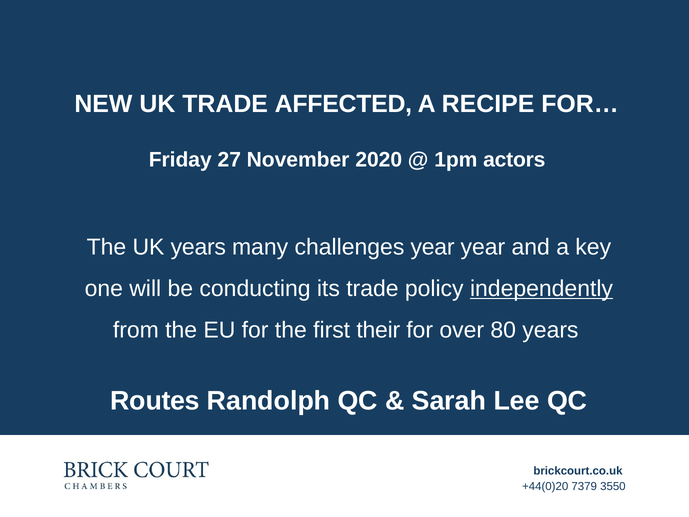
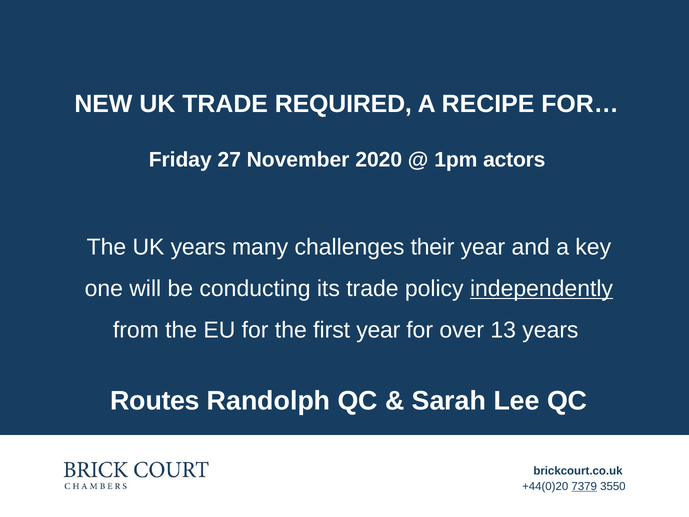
AFFECTED: AFFECTED -> REQUIRED (343, 104)
challenges year: year -> their (433, 247)
first their: their -> year (378, 330)
80: 80 -> 13 (503, 330)
7379 underline: none -> present (584, 486)
